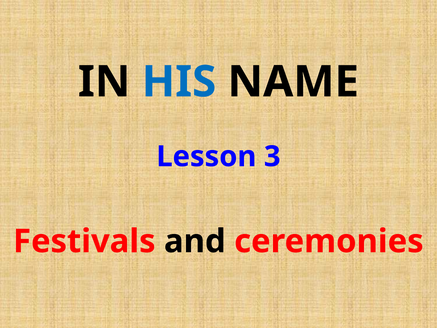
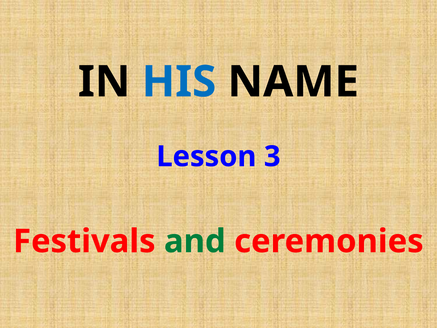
and colour: black -> green (195, 241)
